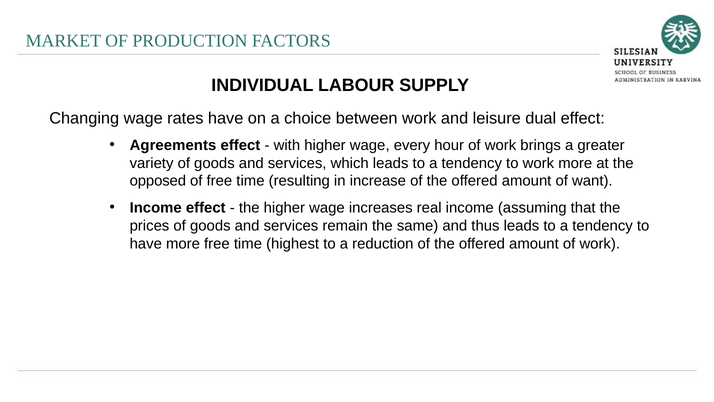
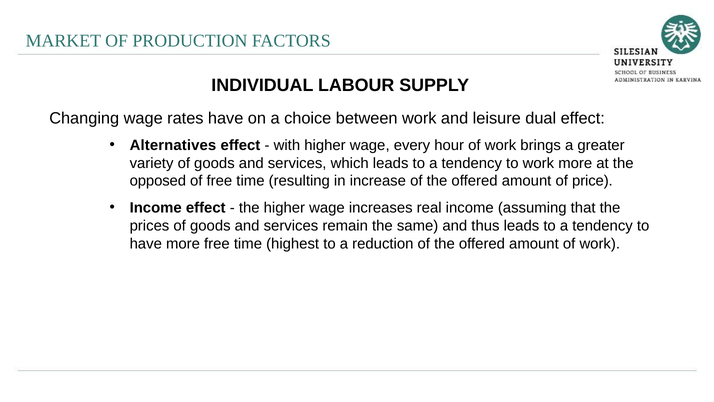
Agreements: Agreements -> Alternatives (173, 145)
want: want -> price (592, 181)
